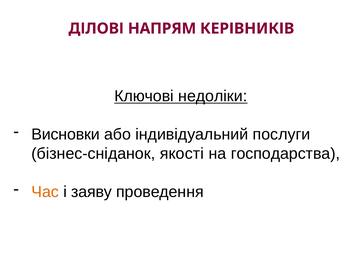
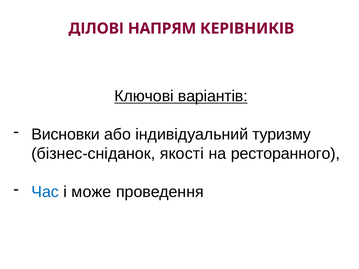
недоліки: недоліки -> варіантів (213, 96)
послуги: послуги -> туризму (282, 135)
господарства: господарства -> ресторанного (285, 154)
Час colour: orange -> blue (45, 192)
заяву: заяву -> може (91, 192)
